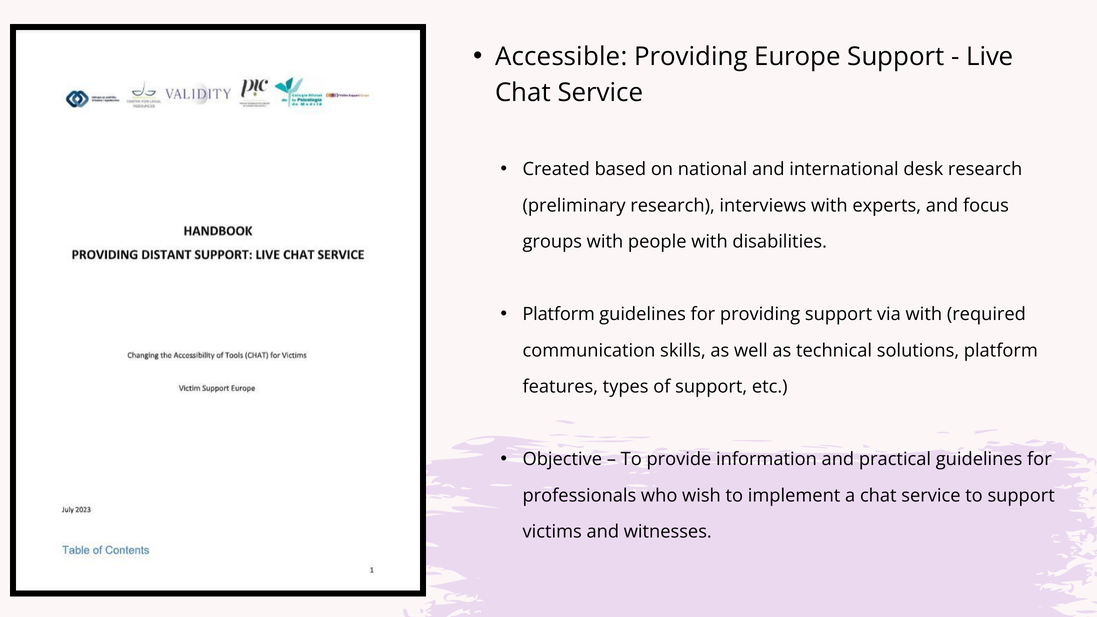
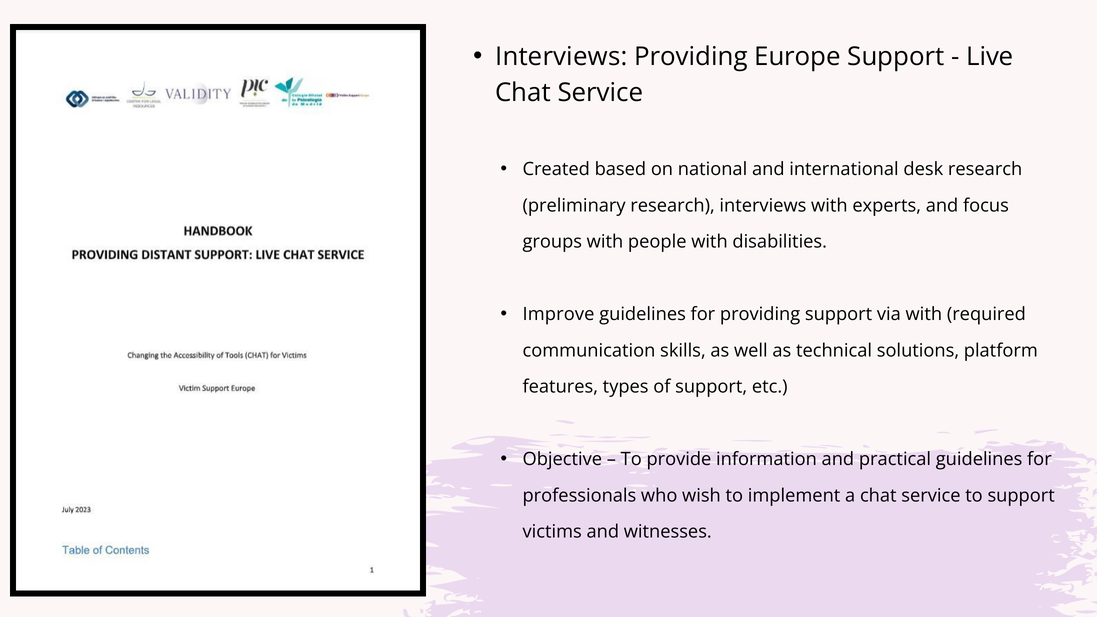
Accessible: Accessible -> Interviews (561, 56)
Platform: Platform -> Improve (558, 314)
